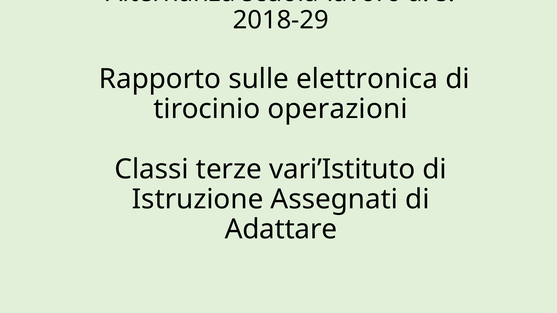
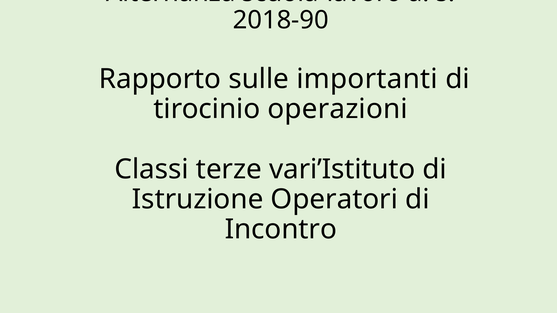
2018-29: 2018-29 -> 2018-90 (281, 20)
elettronica: elettronica -> importanti (367, 79)
Assegnati: Assegnati -> Operatori (334, 199)
Adattare: Adattare -> Incontro (281, 230)
